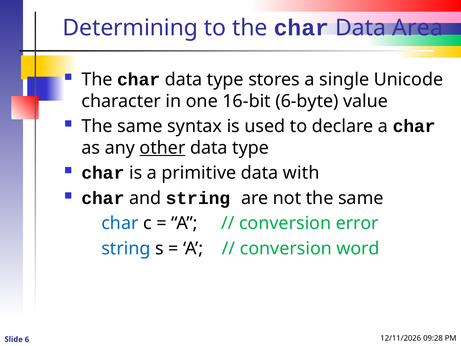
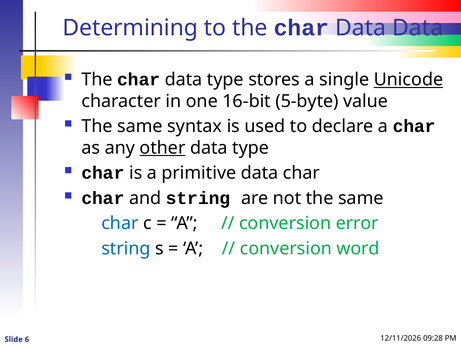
Data Area: Area -> Data (418, 28)
Unicode underline: none -> present (408, 80)
6-byte: 6-byte -> 5-byte (307, 101)
data with: with -> char (301, 173)
